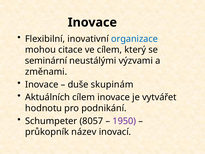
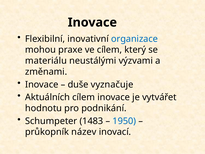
citace: citace -> praxe (70, 50)
seminární: seminární -> materiálu (46, 61)
skupinám: skupinám -> vyznačuje (112, 84)
8057: 8057 -> 1483 (91, 121)
1950 colour: purple -> blue (124, 121)
